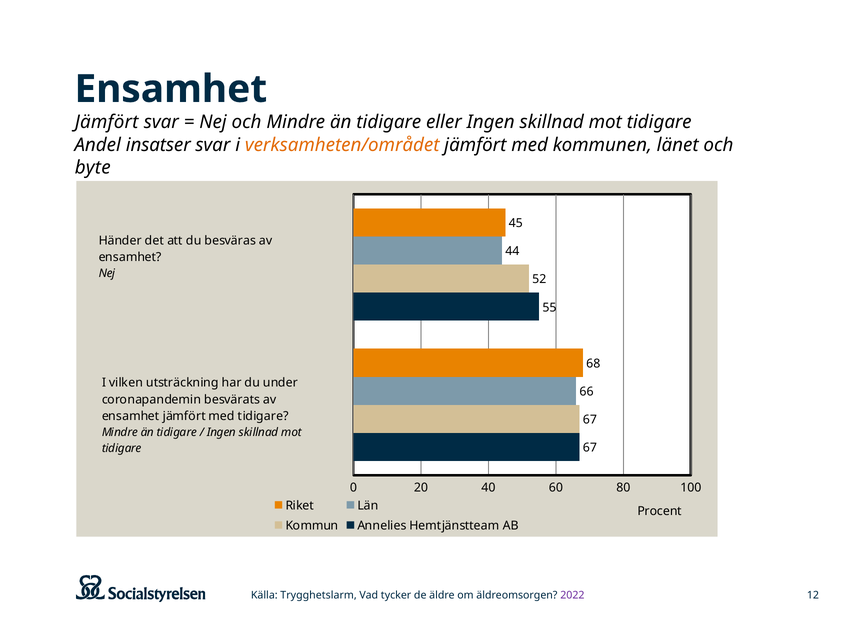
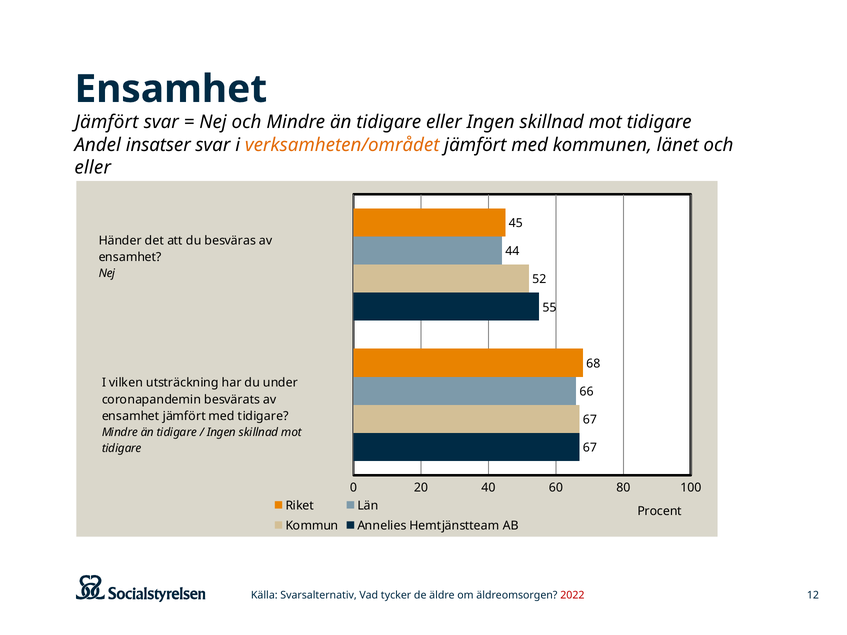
byte: byte -> eller (93, 167)
Trygghetslarm: Trygghetslarm -> Svarsalternativ (319, 595)
2022 colour: purple -> red (572, 595)
